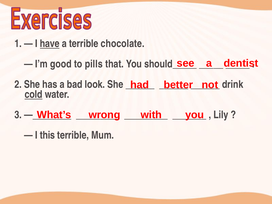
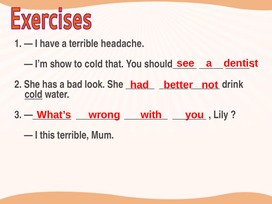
have underline: present -> none (50, 44)
chocolate: chocolate -> headache (123, 44)
good: good -> show (61, 64)
to pills: pills -> cold (94, 64)
